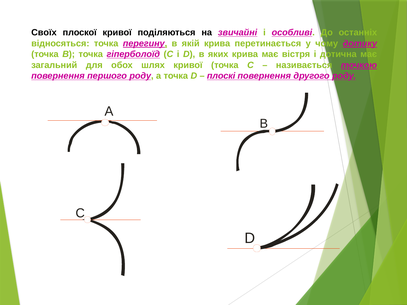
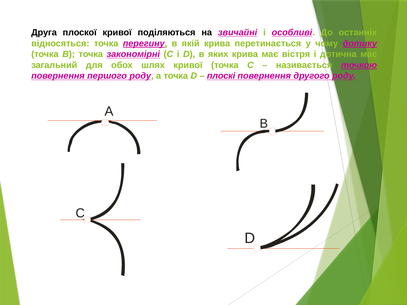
Своїх: Своїх -> Друга (44, 33)
гіперболоїд: гіперболоїд -> закономірні (133, 54)
